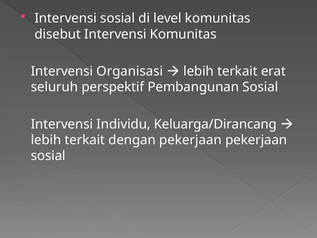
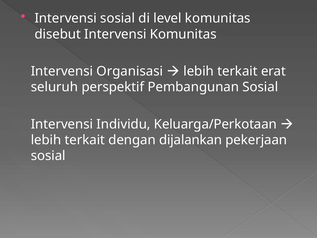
Keluarga/Dirancang: Keluarga/Dirancang -> Keluarga/Perkotaan (215, 124)
dengan pekerjaan: pekerjaan -> dijalankan (191, 140)
